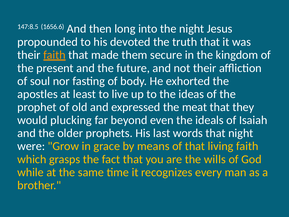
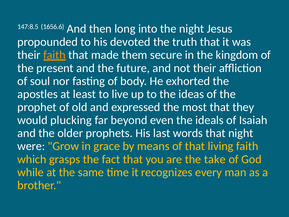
meat: meat -> most (194, 107)
wills: wills -> take (215, 159)
